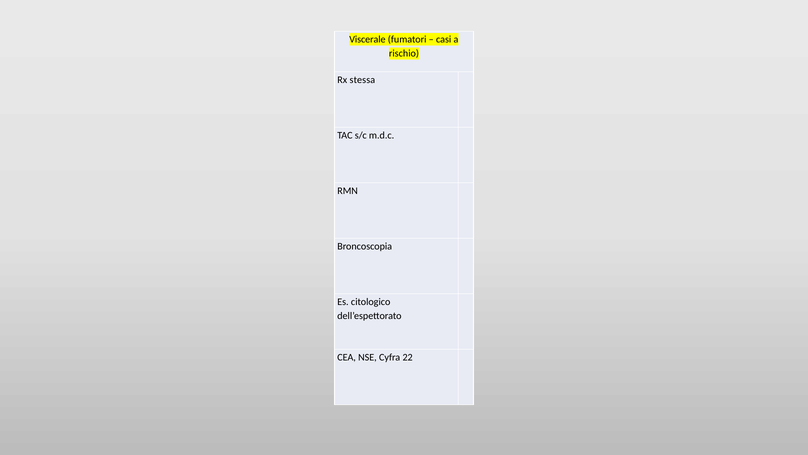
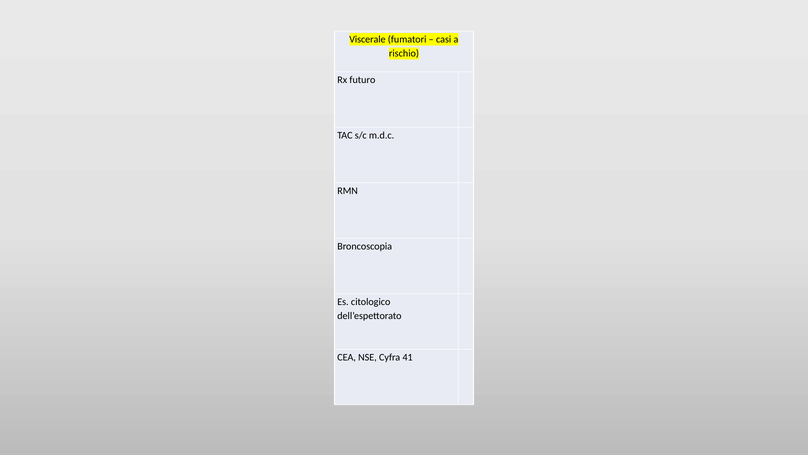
stessa: stessa -> futuro (362, 80)
22: 22 -> 41 (408, 357)
